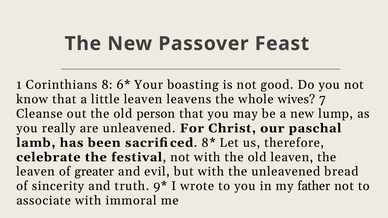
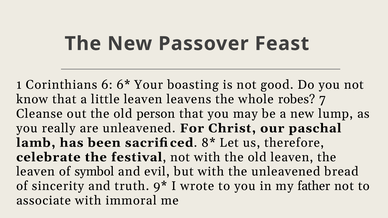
8: 8 -> 6 (107, 85)
wives: wives -> robes (297, 99)
greater: greater -> symbol (94, 172)
